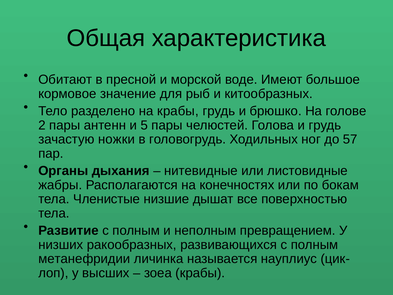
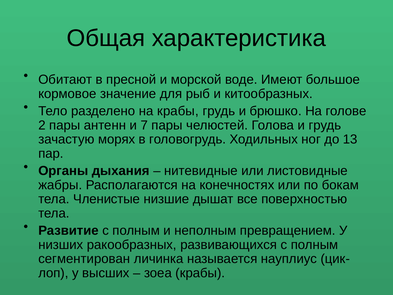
5: 5 -> 7 (144, 125)
ножки: ножки -> морях (117, 139)
57: 57 -> 13 (350, 139)
метанефридии: метанефридии -> сегментирован (84, 259)
